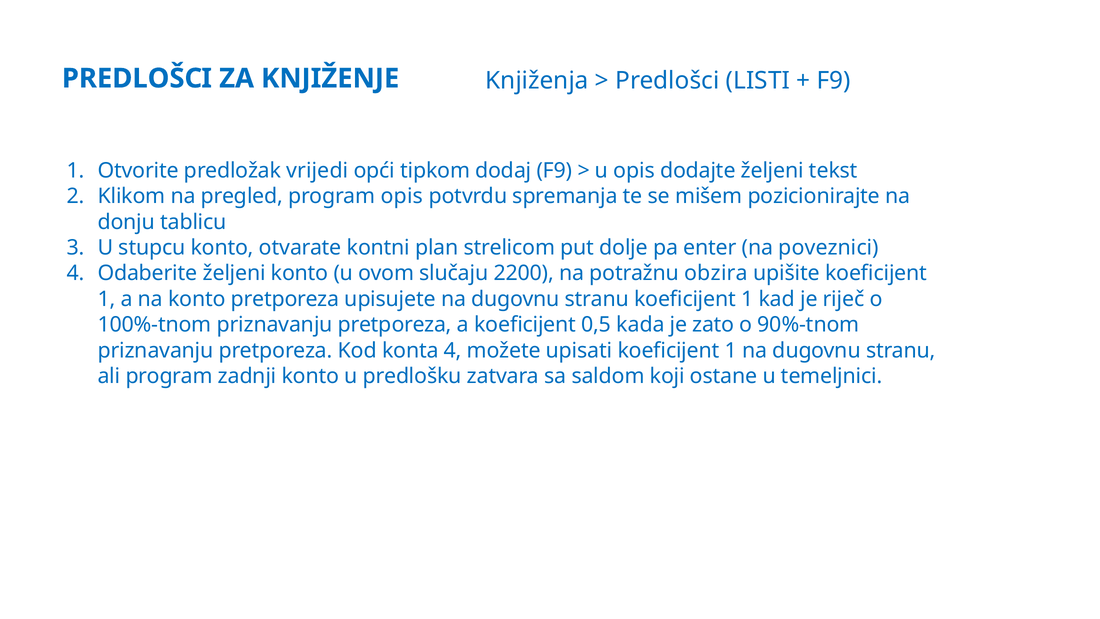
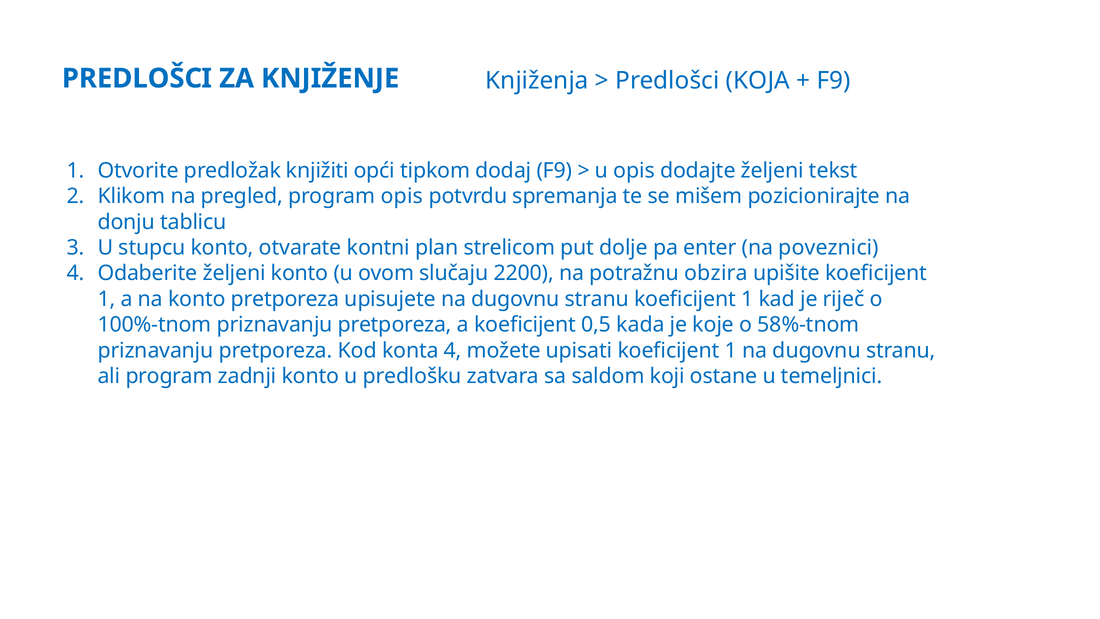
LISTI: LISTI -> KOJA (758, 81)
vrijedi: vrijedi -> knjižiti (317, 171)
zato: zato -> koje (713, 325)
90%-tnom: 90%-tnom -> 58%-tnom (808, 325)
